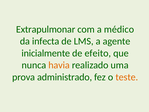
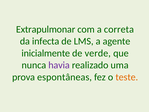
médico: médico -> correta (119, 29)
efeito: efeito -> verde (98, 53)
havia colour: orange -> purple (59, 65)
administrado: administrado -> espontâneas (65, 77)
